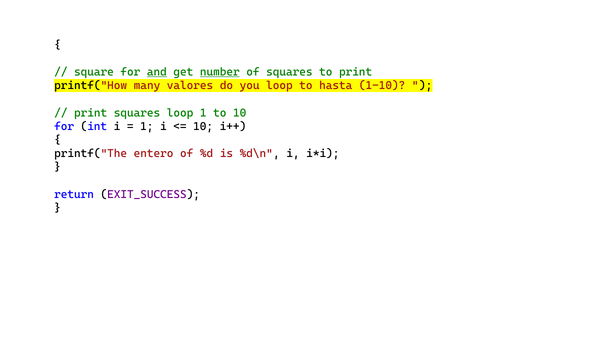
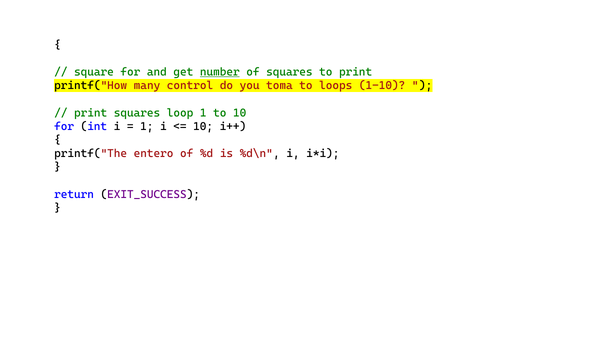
and underline: present -> none (157, 72)
valores: valores -> control (190, 86)
you loop: loop -> toma (279, 86)
hasta: hasta -> loops (336, 86)
